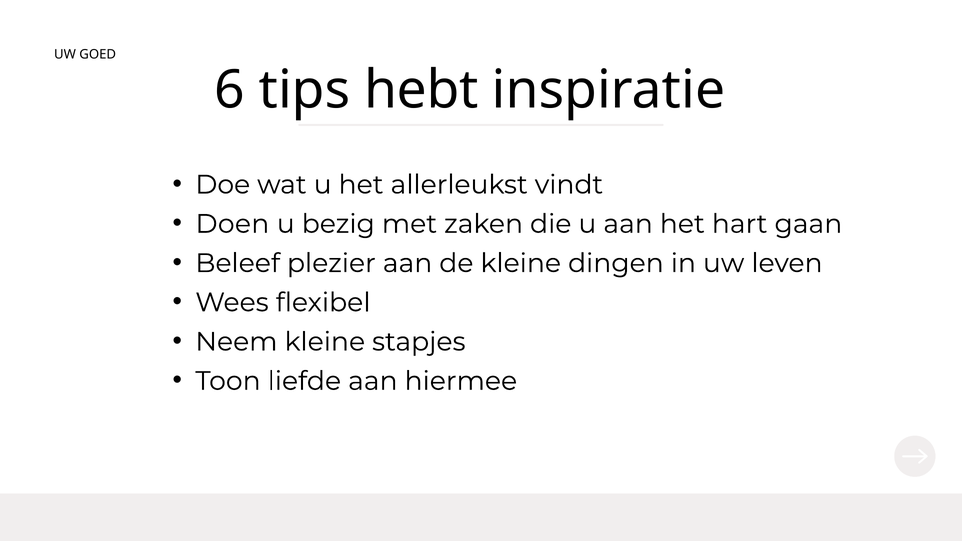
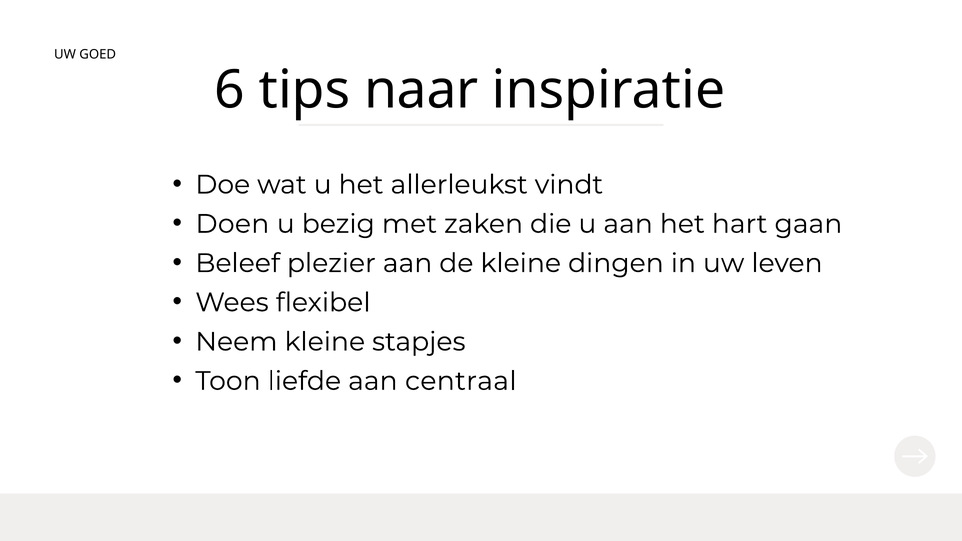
hebt: hebt -> naar (421, 90)
hiermee: hiermee -> centraal (461, 381)
